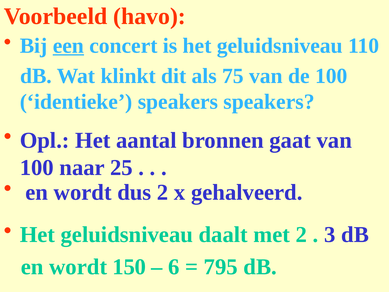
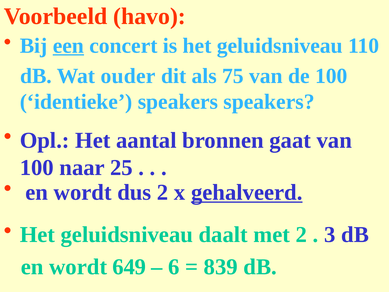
klinkt: klinkt -> ouder (128, 76)
gehalveerd underline: none -> present (247, 192)
150: 150 -> 649 (129, 267)
795: 795 -> 839 (221, 267)
